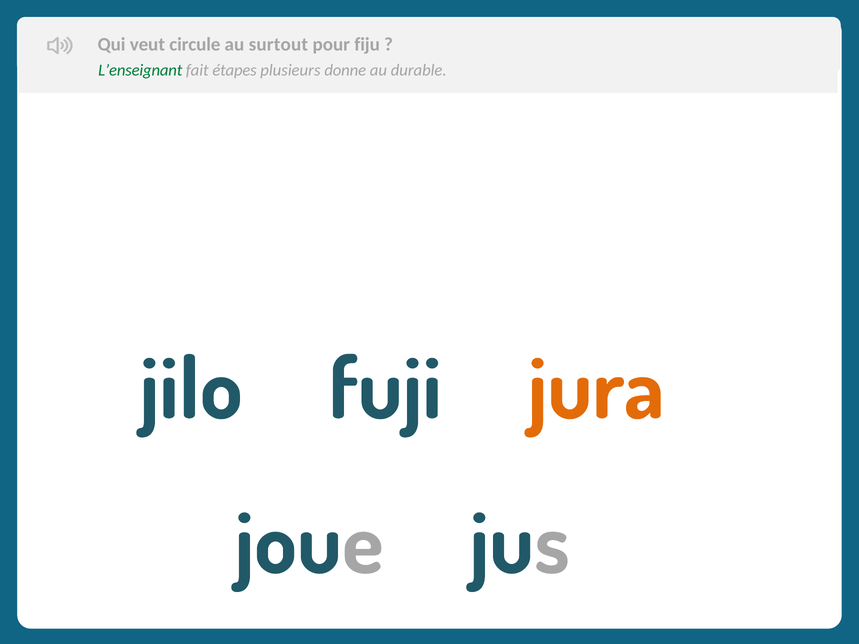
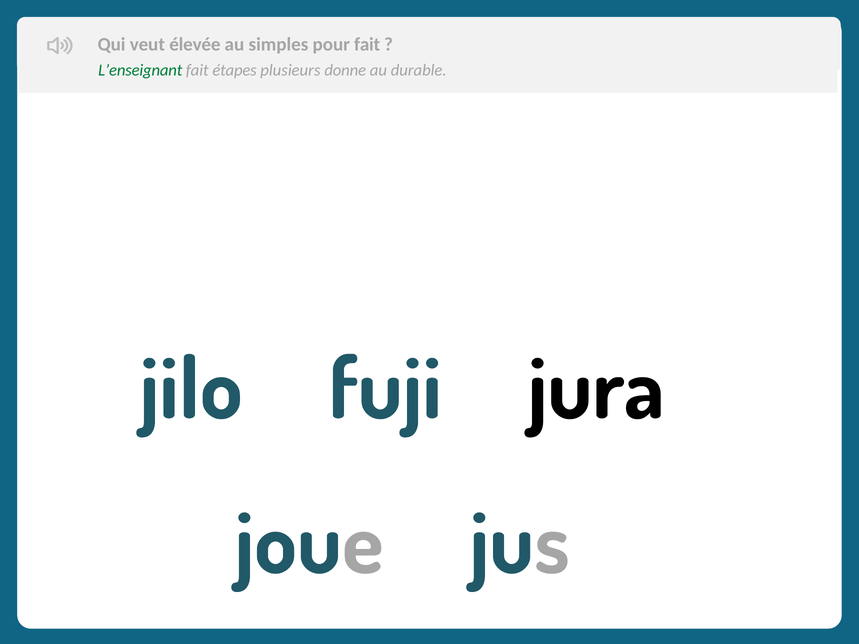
circule: circule -> élevée (195, 44)
surtout: surtout -> simples (278, 44)
pour fiju: fiju -> fait (367, 44)
jura colour: orange -> black (596, 390)
